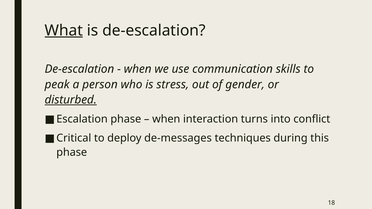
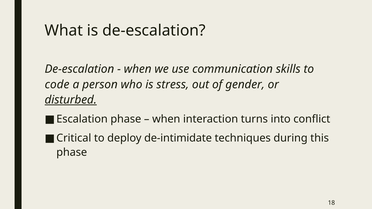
What underline: present -> none (64, 30)
peak: peak -> code (57, 85)
de-messages: de-messages -> de-intimidate (178, 138)
